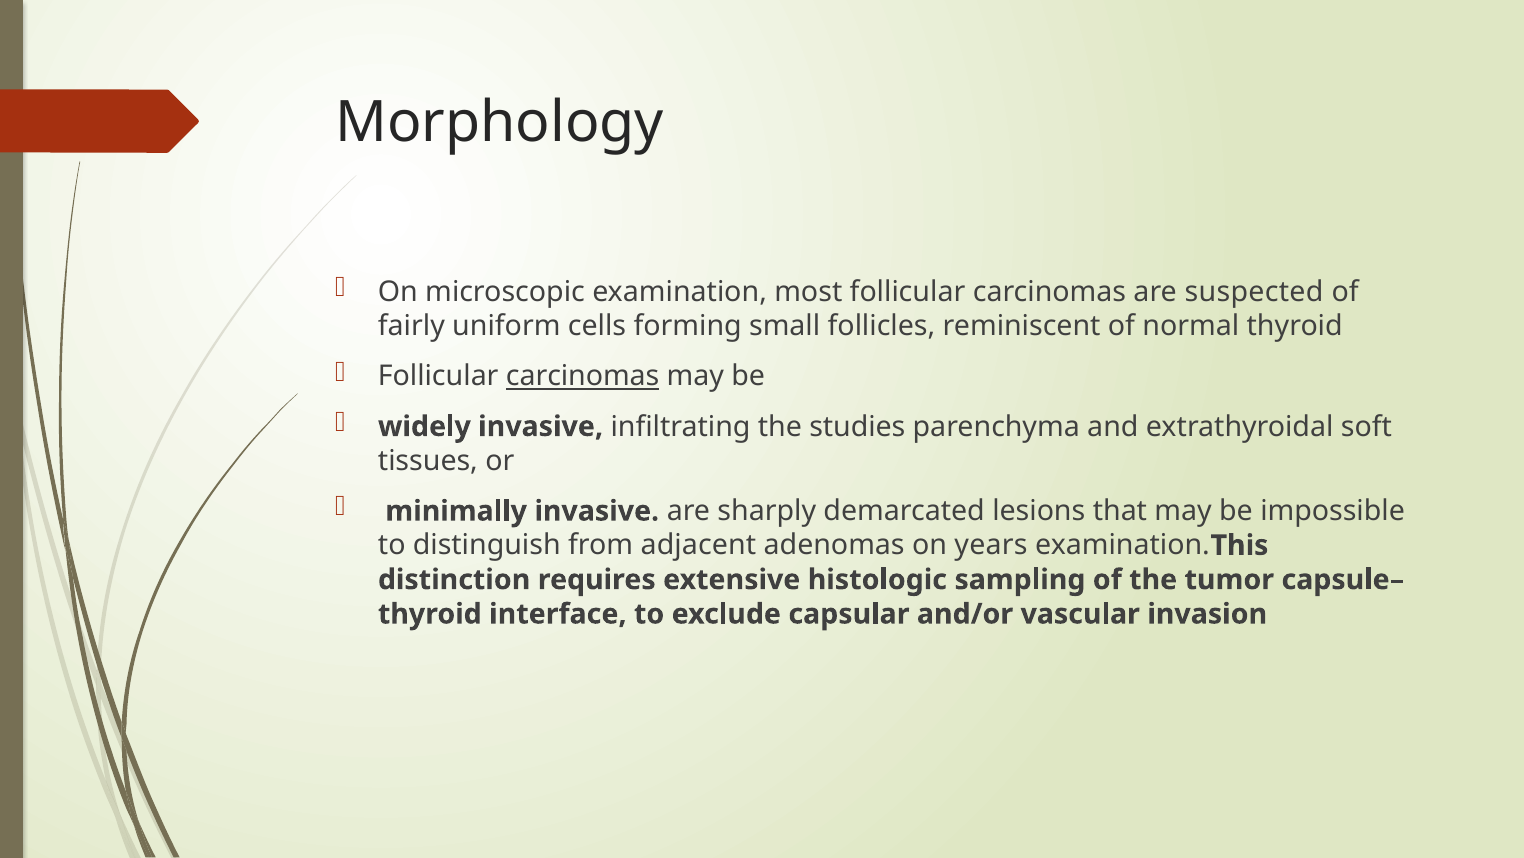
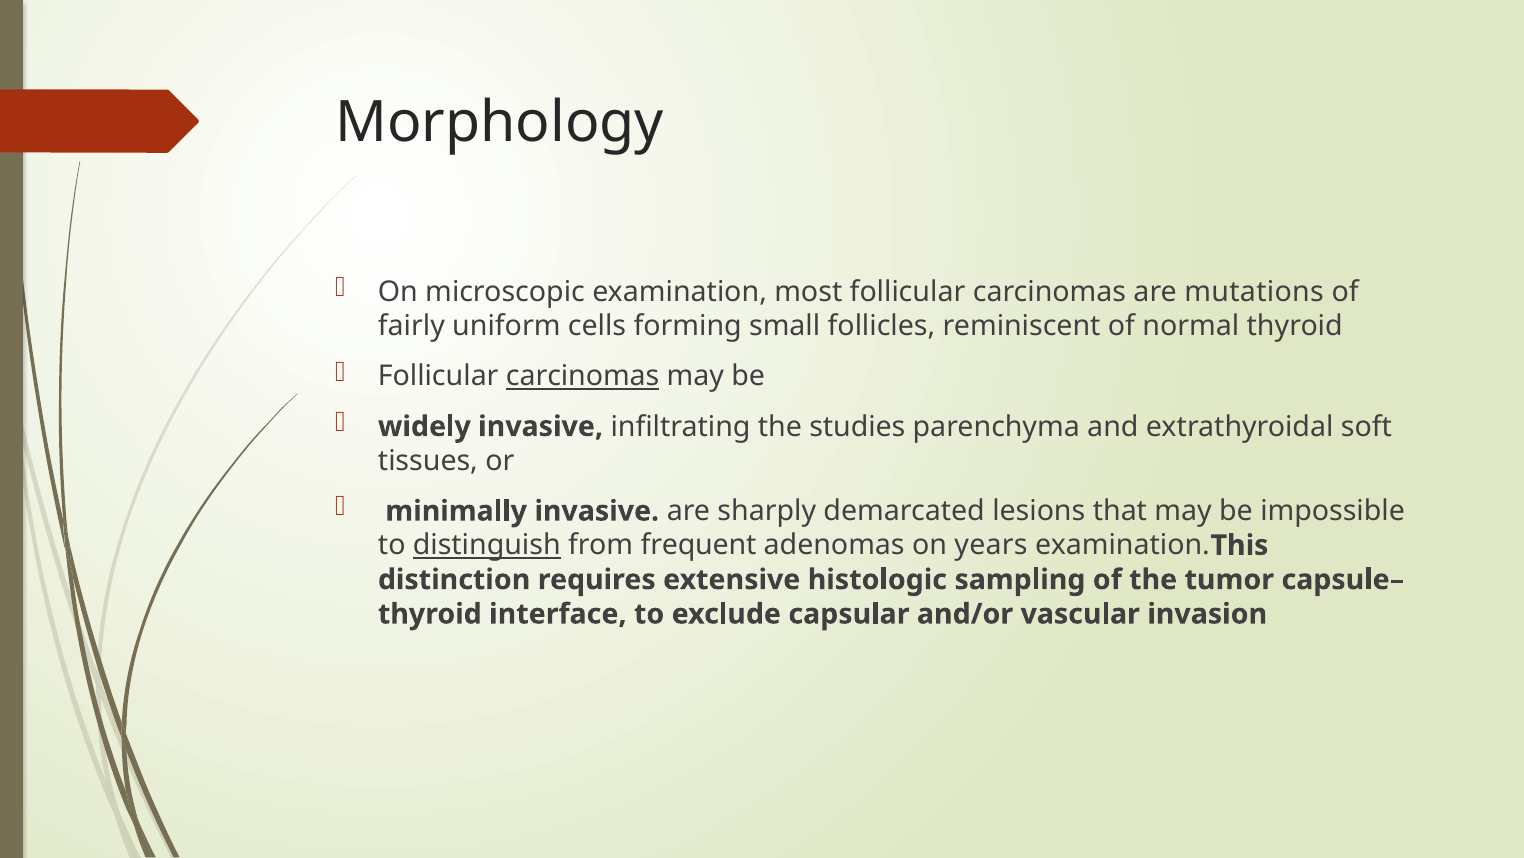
suspected: suspected -> mutations (1254, 292)
distinguish underline: none -> present (487, 545)
adjacent: adjacent -> frequent (699, 545)
